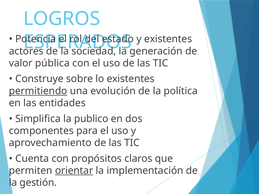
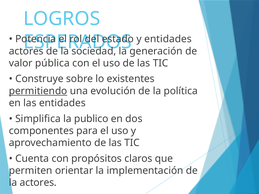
y existentes: existentes -> entidades (168, 39)
orientar underline: present -> none (74, 171)
la gestión: gestión -> actores (38, 183)
